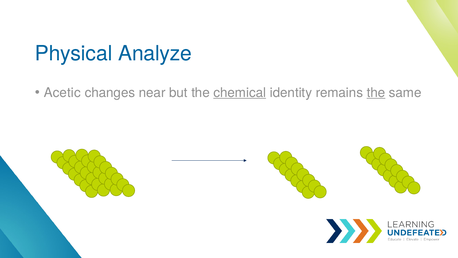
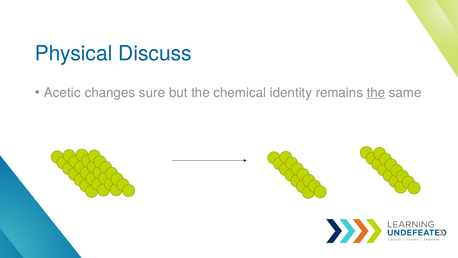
Analyze: Analyze -> Discuss (155, 54)
near: near -> sure (152, 93)
chemical underline: present -> none (240, 93)
